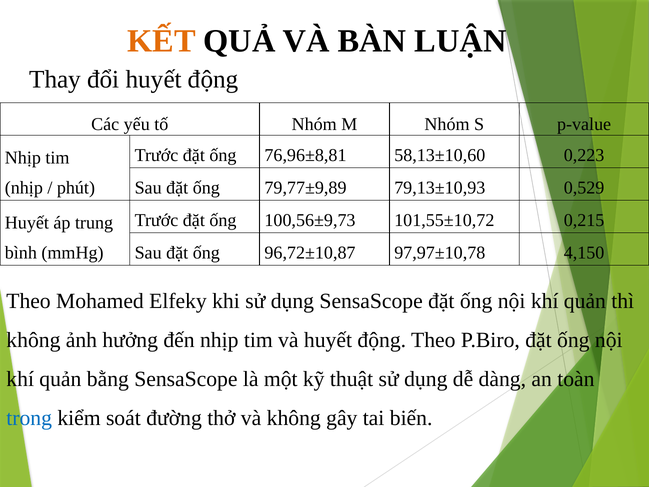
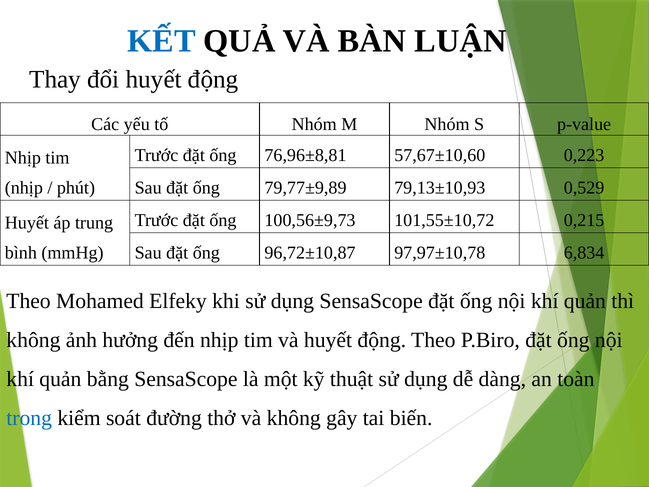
KẾT colour: orange -> blue (162, 41)
58,13±10,60: 58,13±10,60 -> 57,67±10,60 (440, 155)
4,150: 4,150 -> 6,834 (584, 253)
